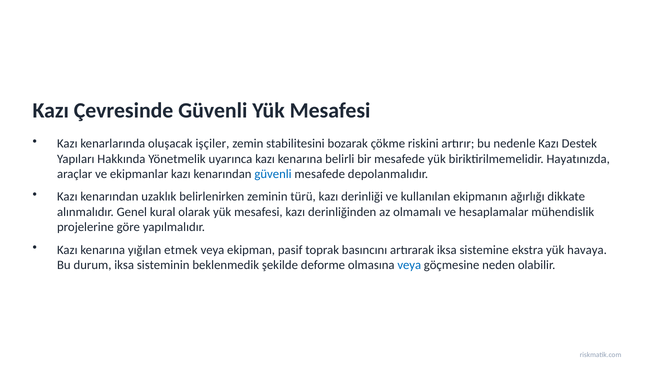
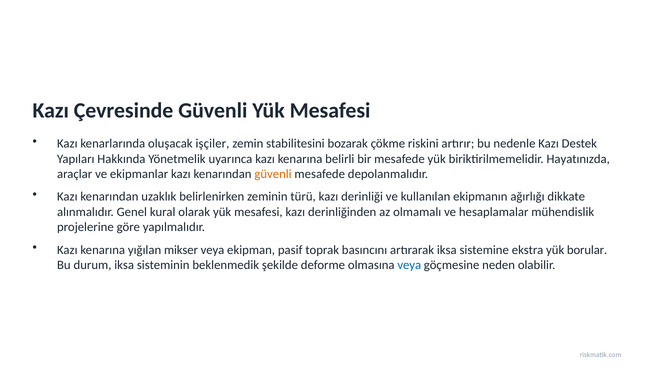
güvenli colour: blue -> orange (273, 174)
etmek: etmek -> mikser (181, 250)
havaya: havaya -> borular (587, 250)
